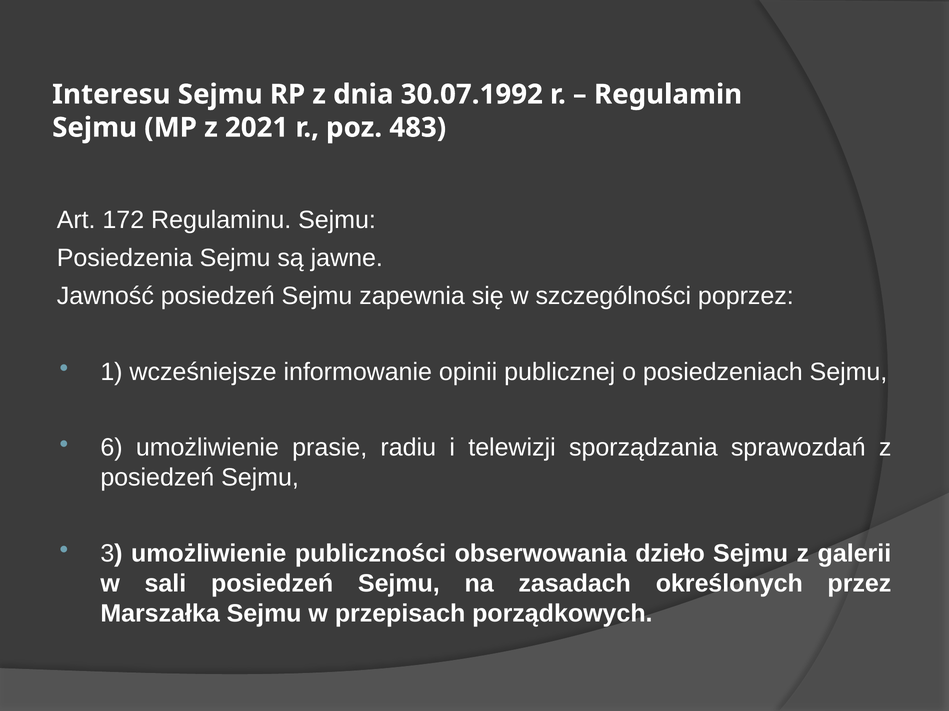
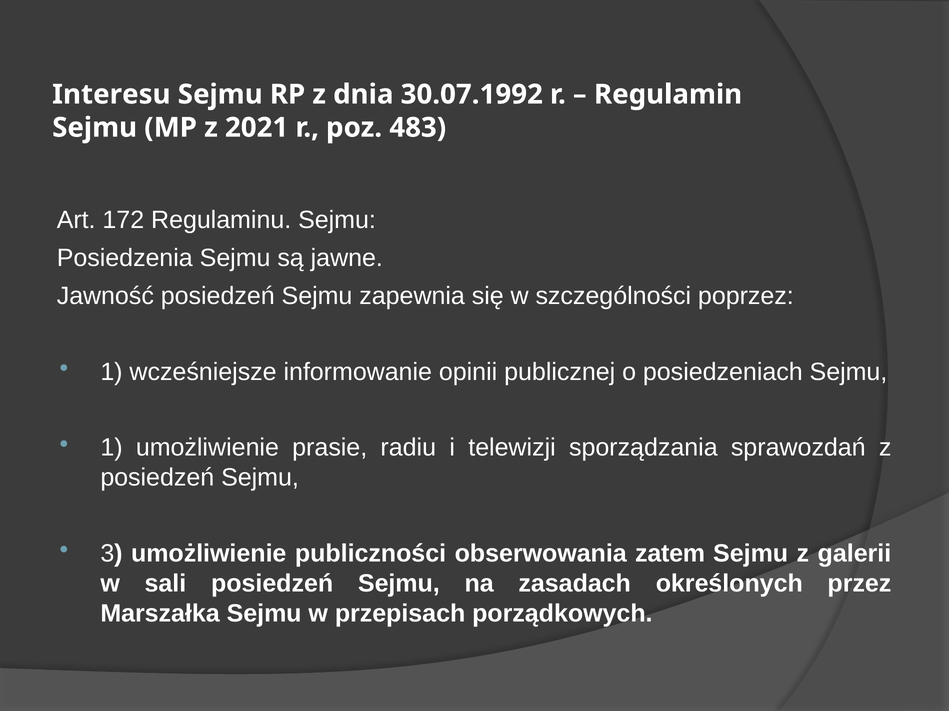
6: 6 -> 1 (112, 448)
dzieło: dzieło -> zatem (670, 554)
